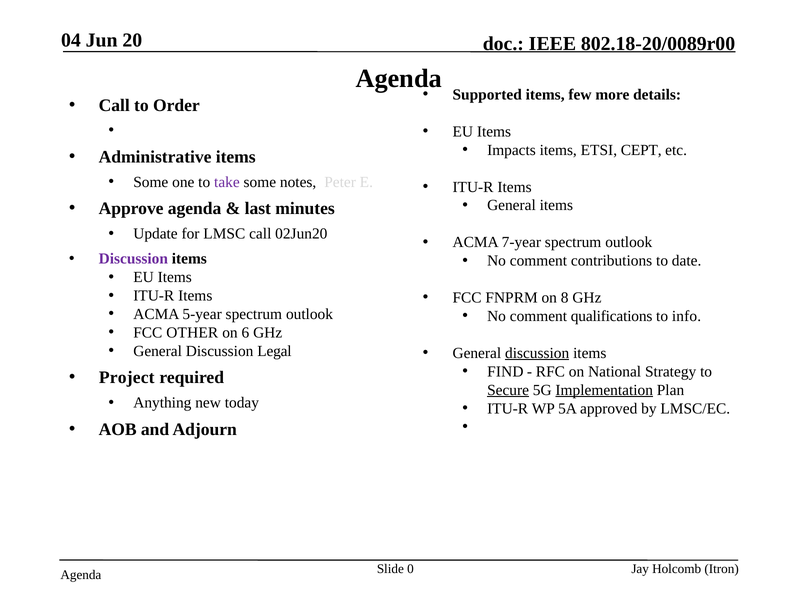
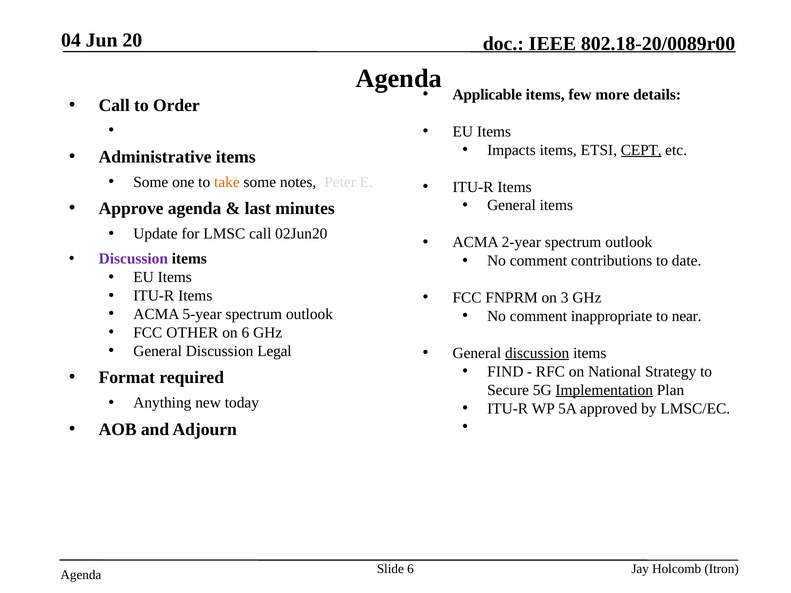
Supported: Supported -> Applicable (487, 95)
CEPT underline: none -> present (641, 150)
take colour: purple -> orange (227, 182)
7-year: 7-year -> 2-year (521, 242)
8: 8 -> 3 (565, 298)
qualifications: qualifications -> inappropriate (612, 316)
info: info -> near (687, 316)
Project: Project -> Format (127, 378)
Secure underline: present -> none (508, 390)
Slide 0: 0 -> 6 (411, 569)
